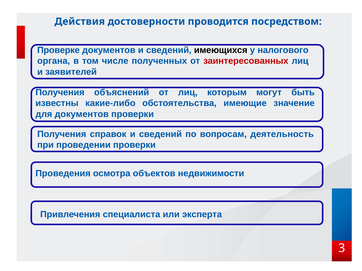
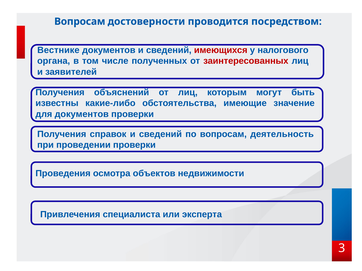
Действия: Действия -> Вопросам (80, 22)
Проверке: Проверке -> Вестнике (58, 50)
имеющихся colour: black -> red (221, 50)
